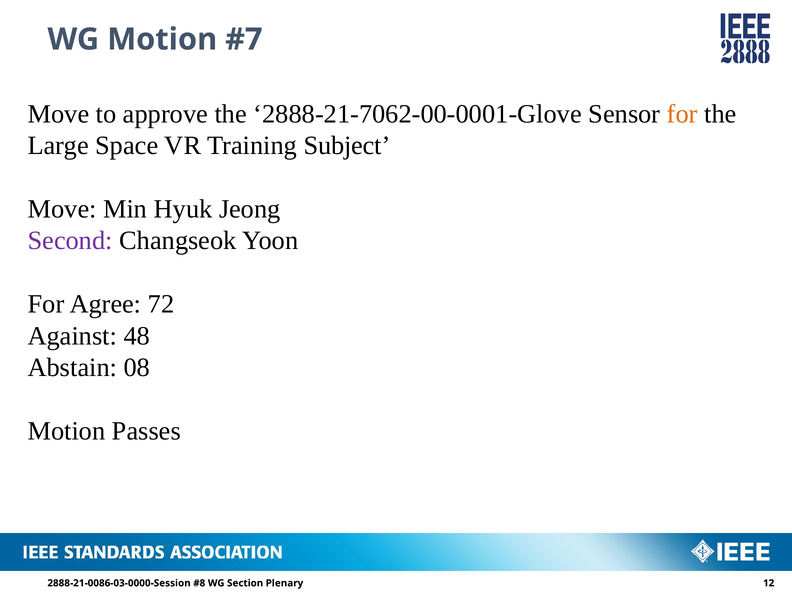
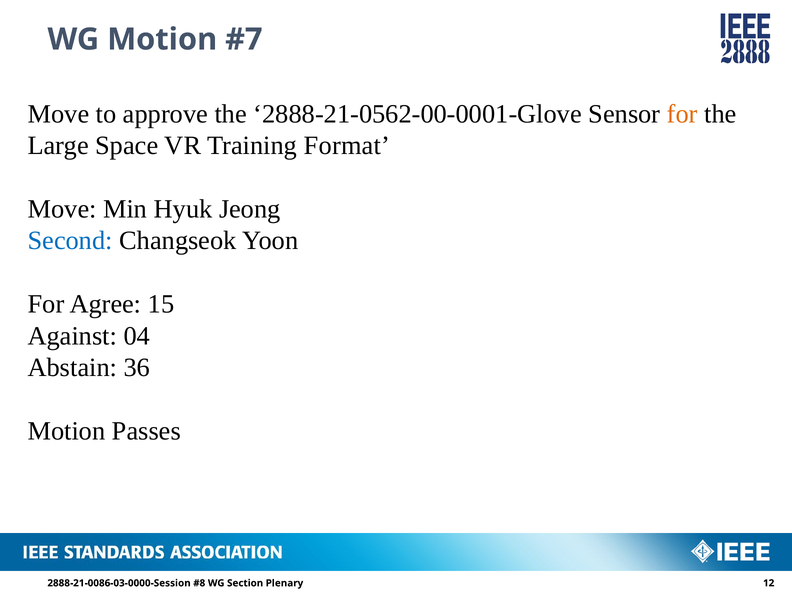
2888-21-7062-00-0001-Glove: 2888-21-7062-00-0001-Glove -> 2888-21-0562-00-0001-Glove (418, 114)
Subject: Subject -> Format (347, 146)
Second colour: purple -> blue (70, 241)
72: 72 -> 15 (161, 304)
48: 48 -> 04 (137, 336)
08: 08 -> 36 (137, 367)
